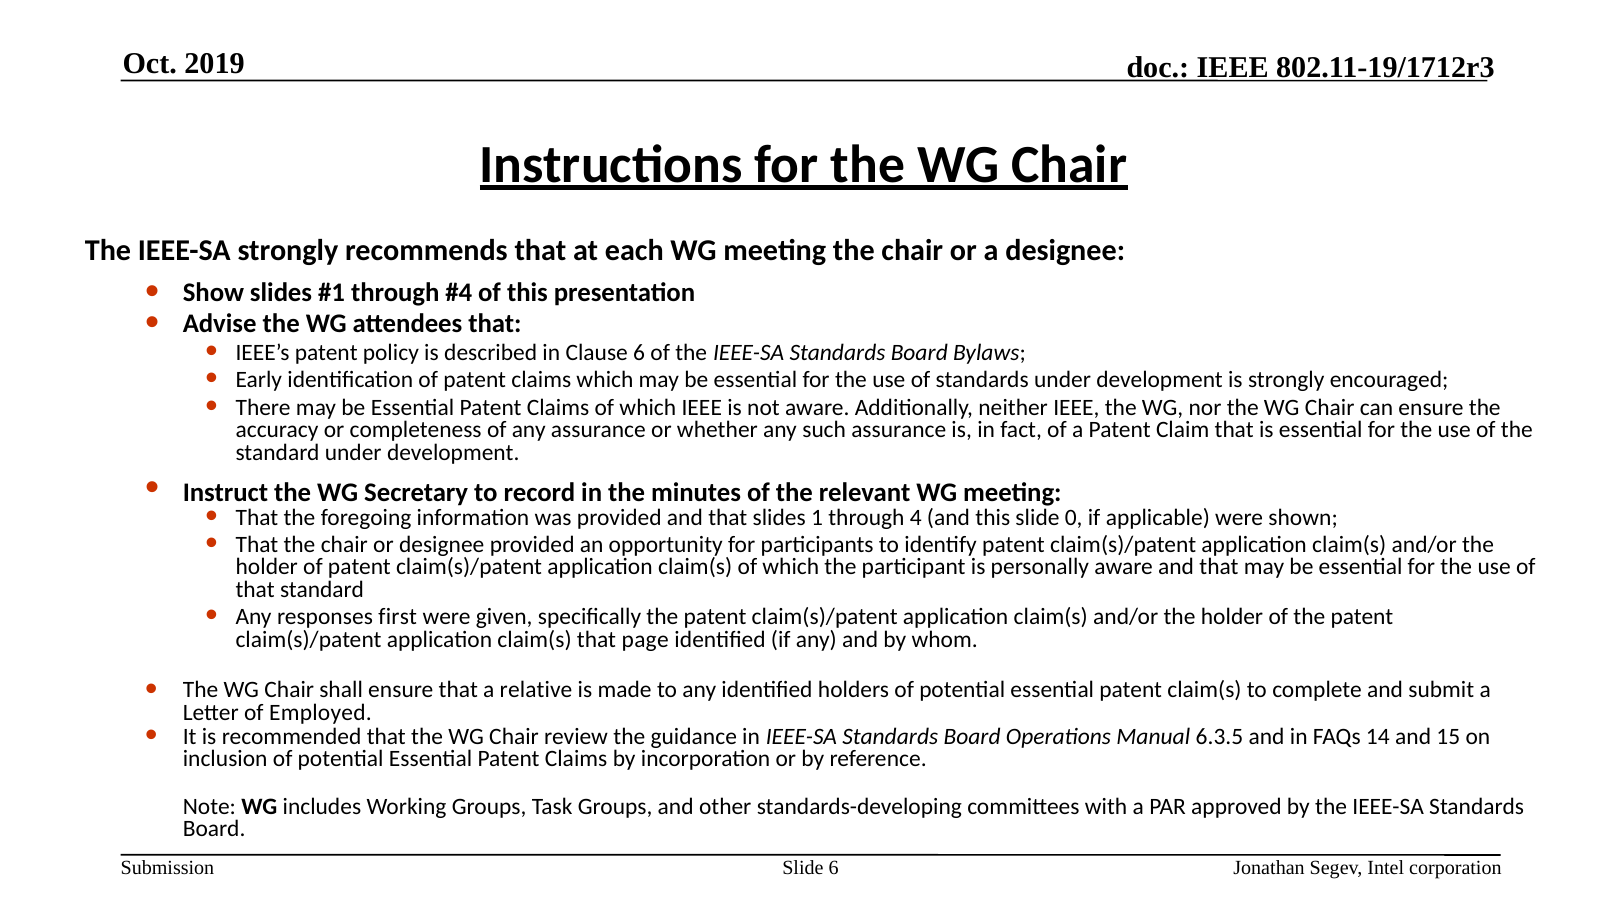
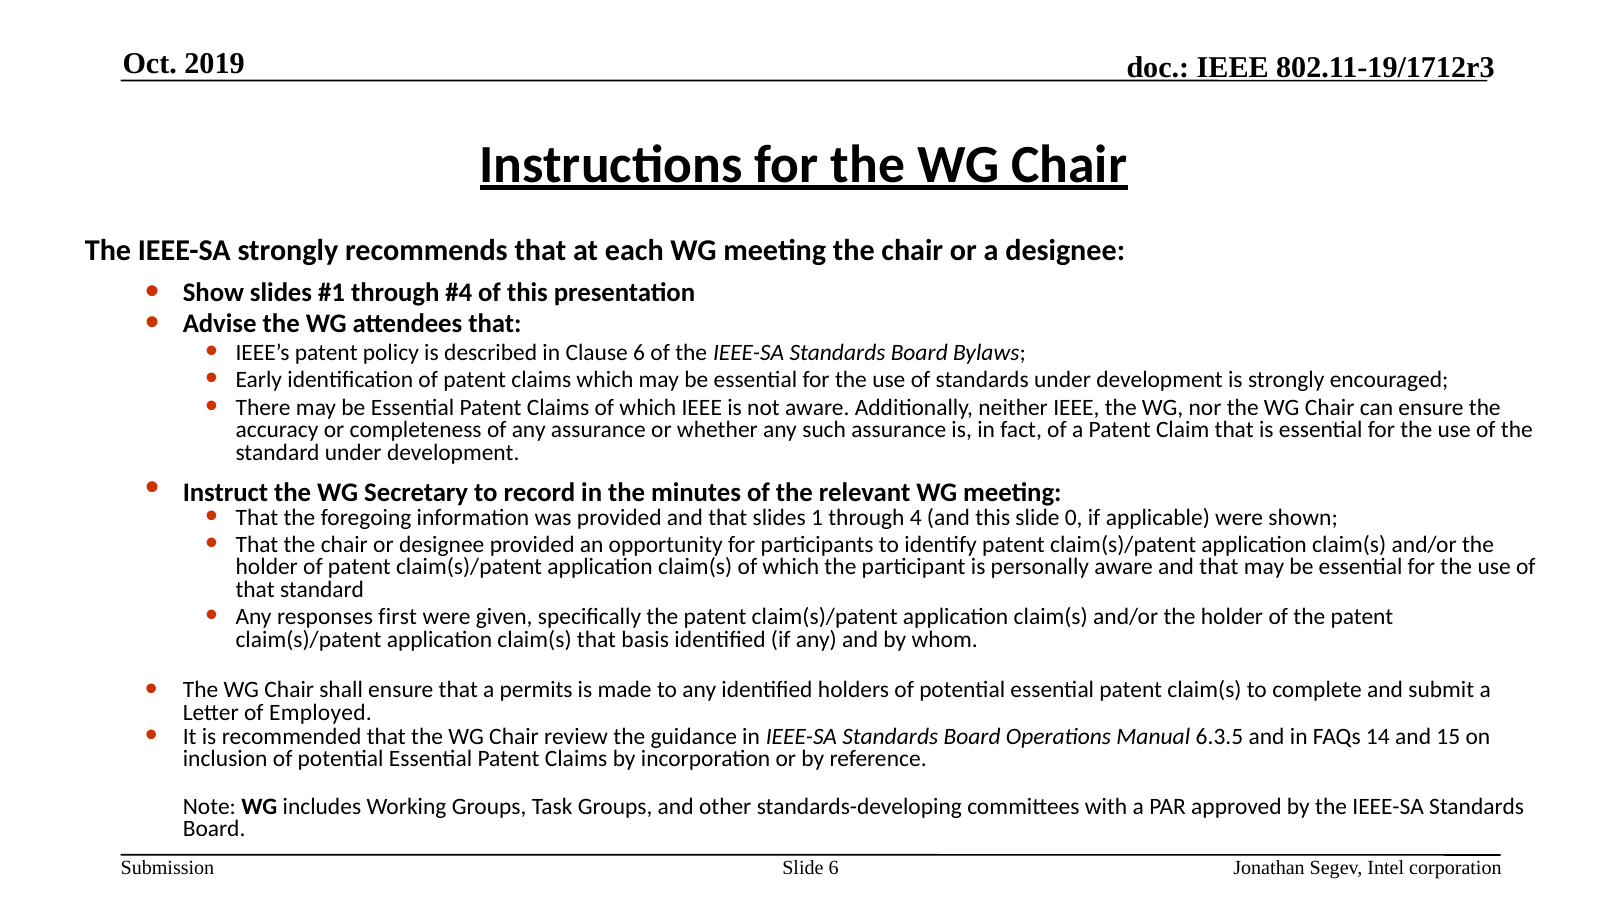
page: page -> basis (645, 639)
relative: relative -> permits (536, 690)
